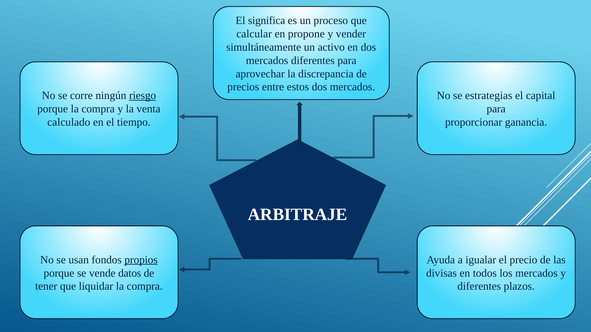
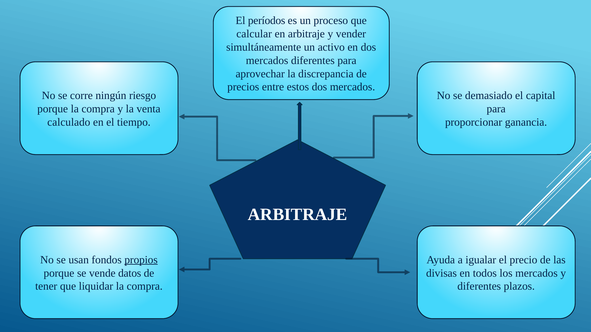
significa: significa -> períodos (267, 21)
en propone: propone -> arbitraje (306, 34)
riesgo underline: present -> none (143, 96)
estrategias: estrategias -> demasiado (489, 96)
